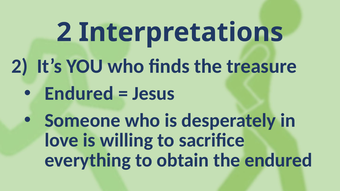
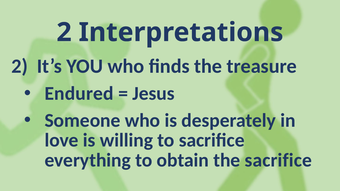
the endured: endured -> sacrifice (278, 160)
